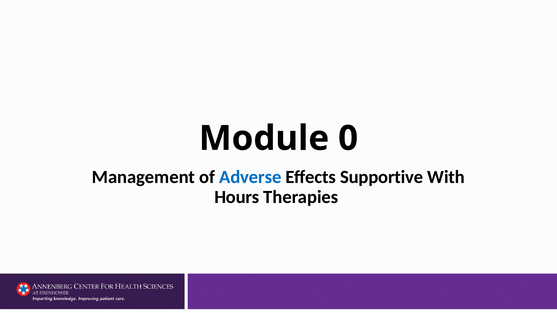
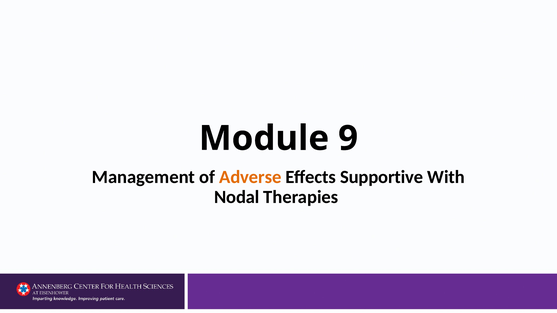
0: 0 -> 9 (348, 139)
Adverse colour: blue -> orange (250, 177)
Hours: Hours -> Nodal (237, 197)
